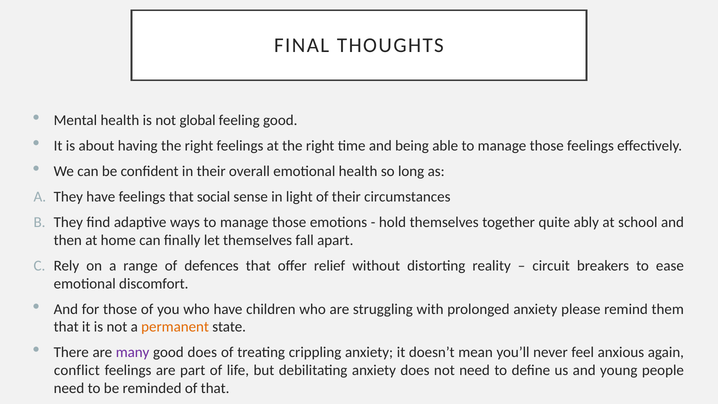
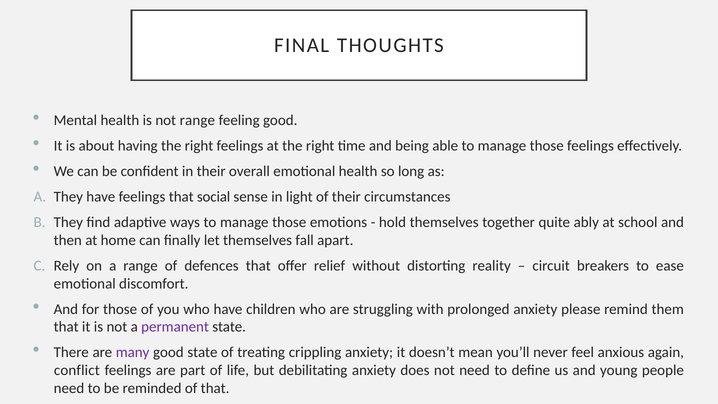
not global: global -> range (197, 120)
permanent colour: orange -> purple (175, 327)
good does: does -> state (202, 352)
